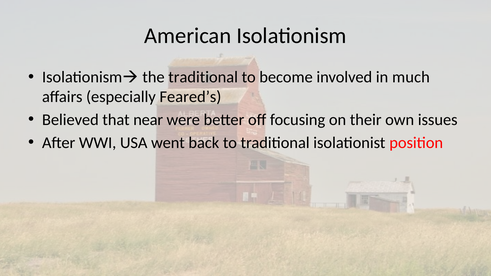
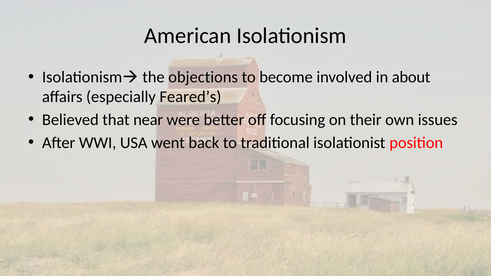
the traditional: traditional -> objections (203, 77)
much: much -> about (411, 77)
